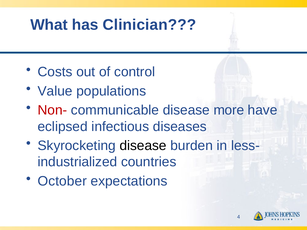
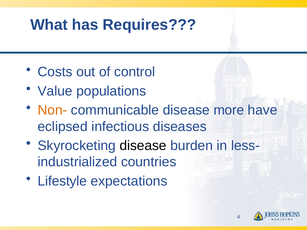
Clinician: Clinician -> Requires (149, 25)
Non- colour: red -> orange (52, 110)
October: October -> Lifestyle (62, 181)
